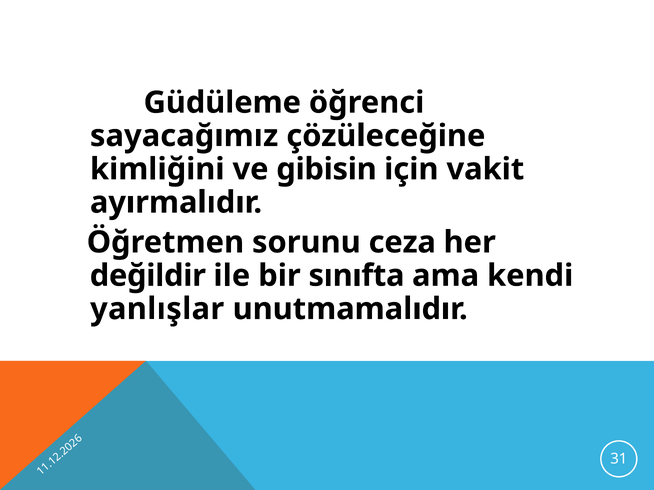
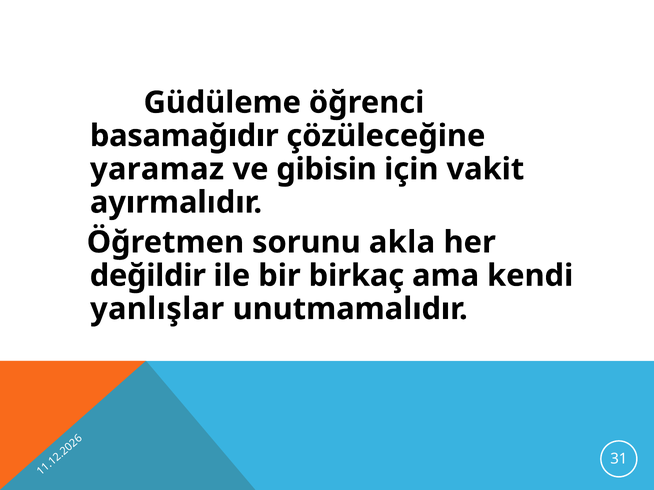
sayacağımız: sayacağımız -> basamağıdır (184, 136)
kimliğini: kimliğini -> yaramaz (157, 169)
ceza: ceza -> akla (402, 243)
sınıfta: sınıfta -> birkaç (356, 276)
